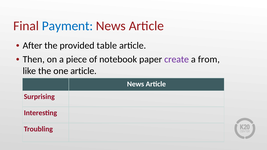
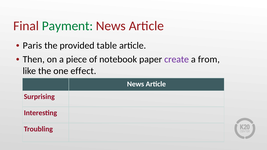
Payment colour: blue -> green (68, 26)
After: After -> Paris (32, 46)
one article: article -> effect (83, 71)
